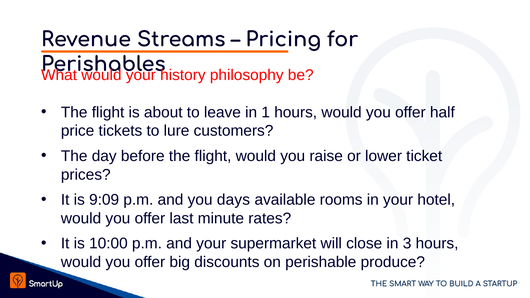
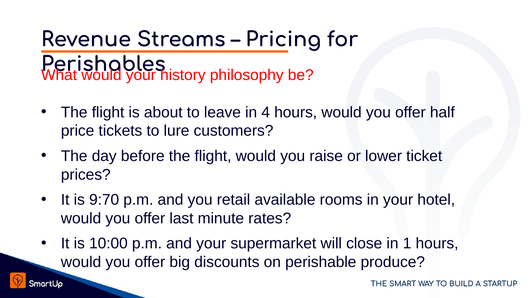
1: 1 -> 4 (266, 112)
9:09: 9:09 -> 9:70 (104, 200)
days: days -> retail (234, 200)
3: 3 -> 1 (407, 244)
